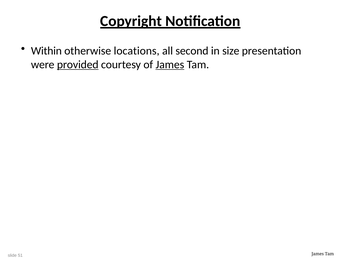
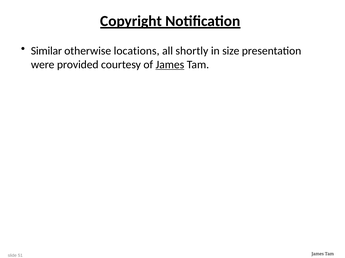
Within: Within -> Similar (46, 51)
second: second -> shortly (192, 51)
provided underline: present -> none (78, 65)
